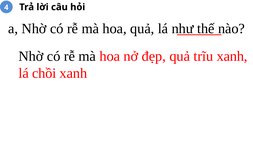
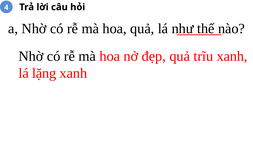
chồi: chồi -> lặng (44, 73)
